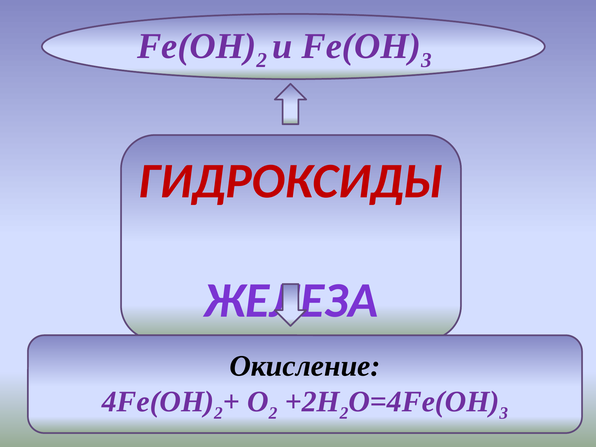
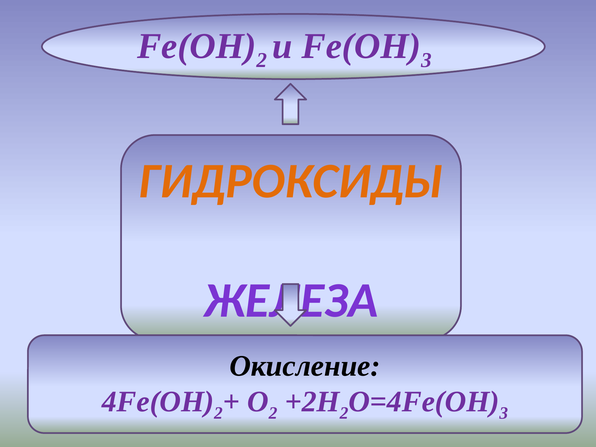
ГИДРОКСИДЫ colour: red -> orange (291, 181)
